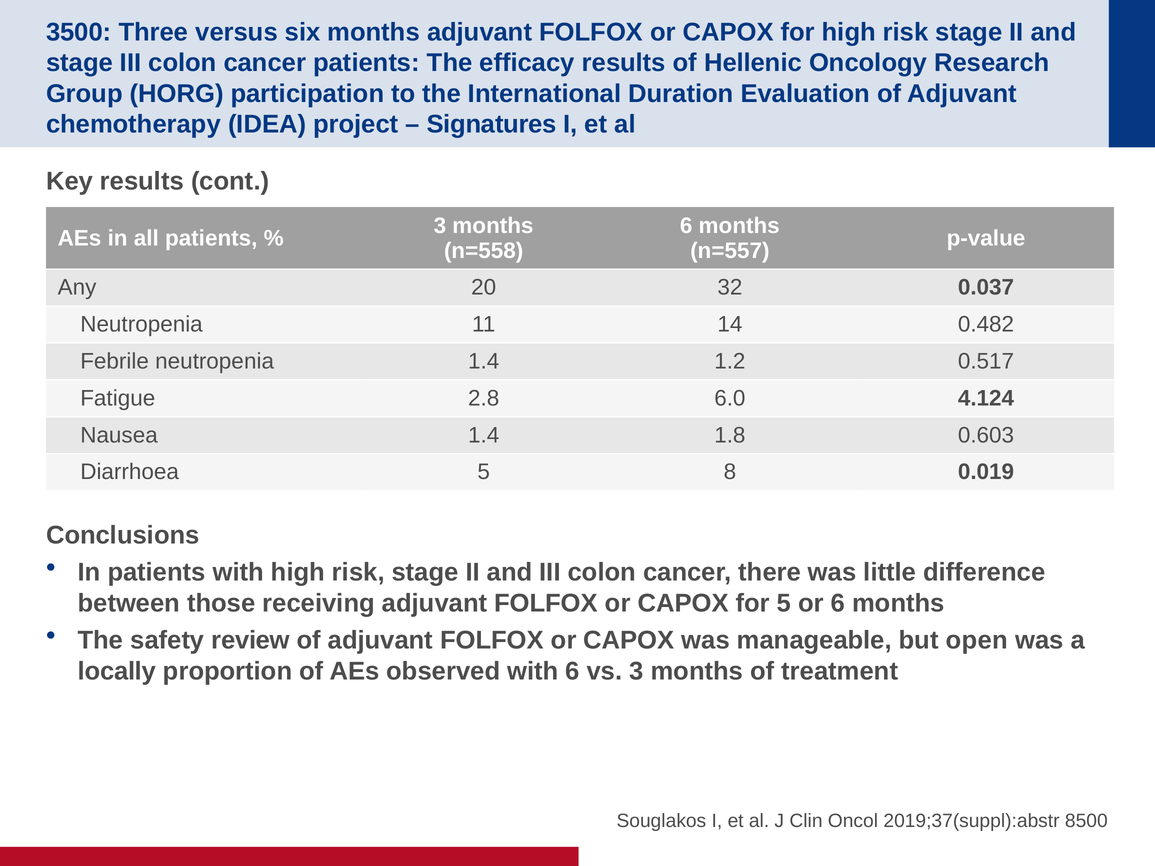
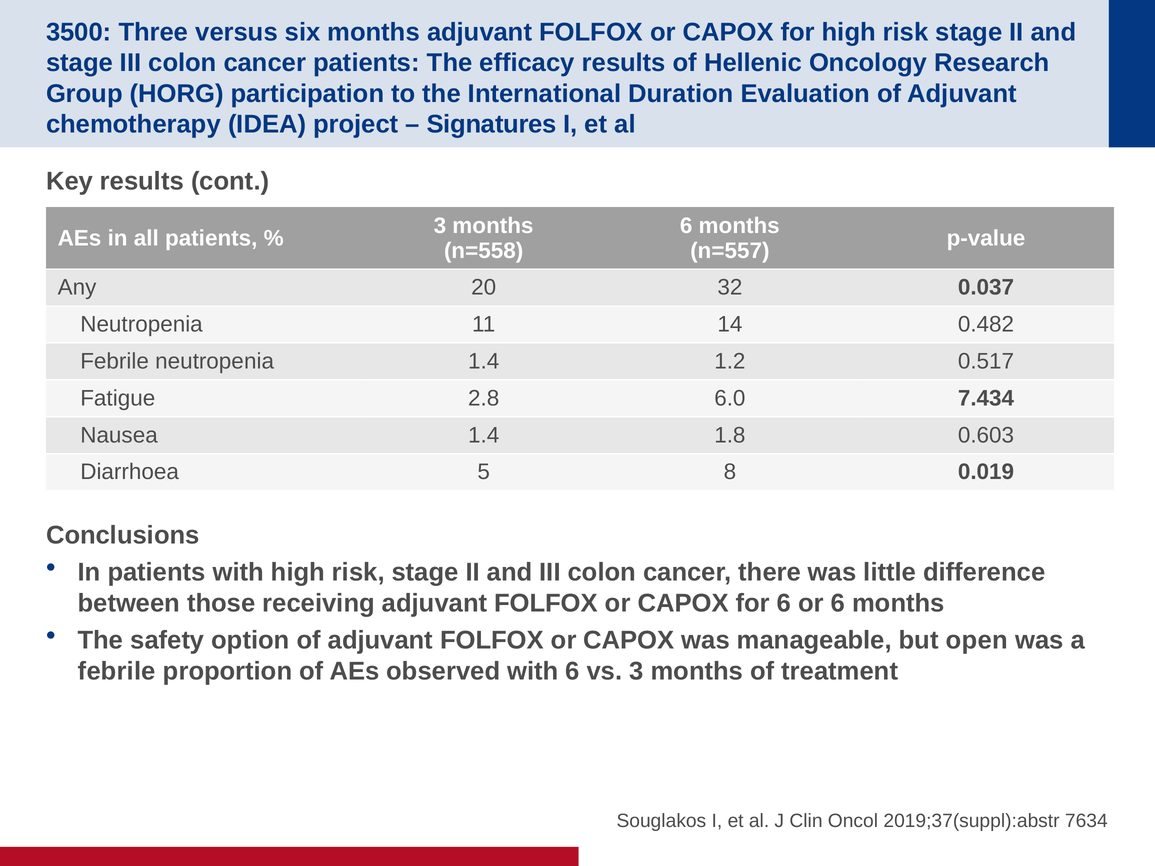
4.124: 4.124 -> 7.434 (986, 398)
for 5: 5 -> 6 (784, 603)
review: review -> option (250, 641)
locally: locally -> febrile (117, 671)
8500: 8500 -> 7634 (1086, 821)
